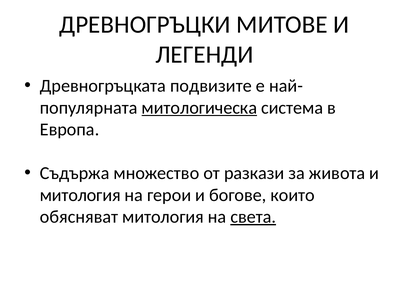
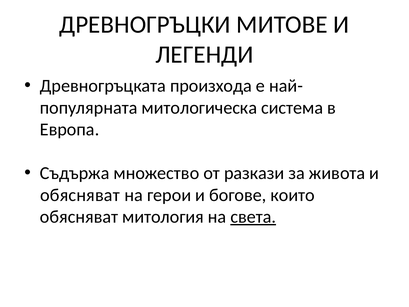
подвизите: подвизите -> произхода (211, 86)
митологическа underline: present -> none (199, 108)
митология: митология -> обясняват (80, 195)
